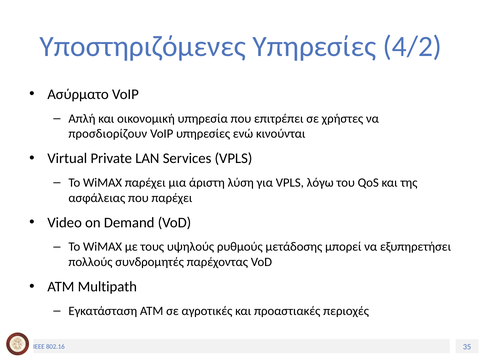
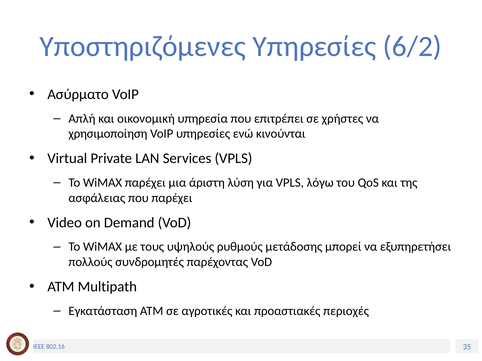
4/2: 4/2 -> 6/2 (412, 47)
προσδιορίζουν: προσδιορίζουν -> χρησιμοποίηση (108, 134)
